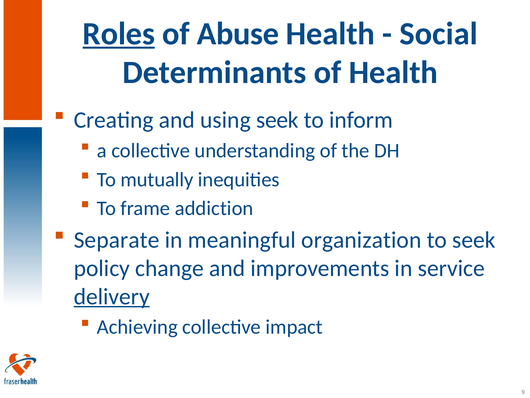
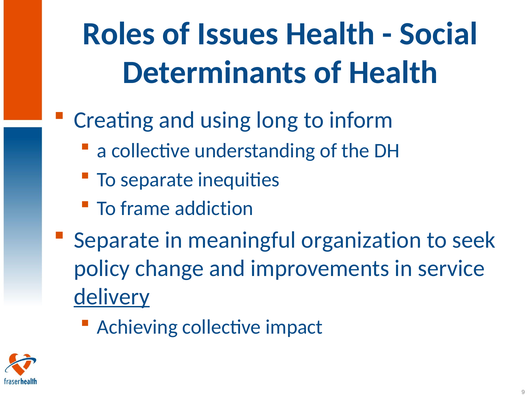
Roles underline: present -> none (119, 34)
Abuse: Abuse -> Issues (238, 34)
using seek: seek -> long (277, 120)
To mutually: mutually -> separate (157, 179)
